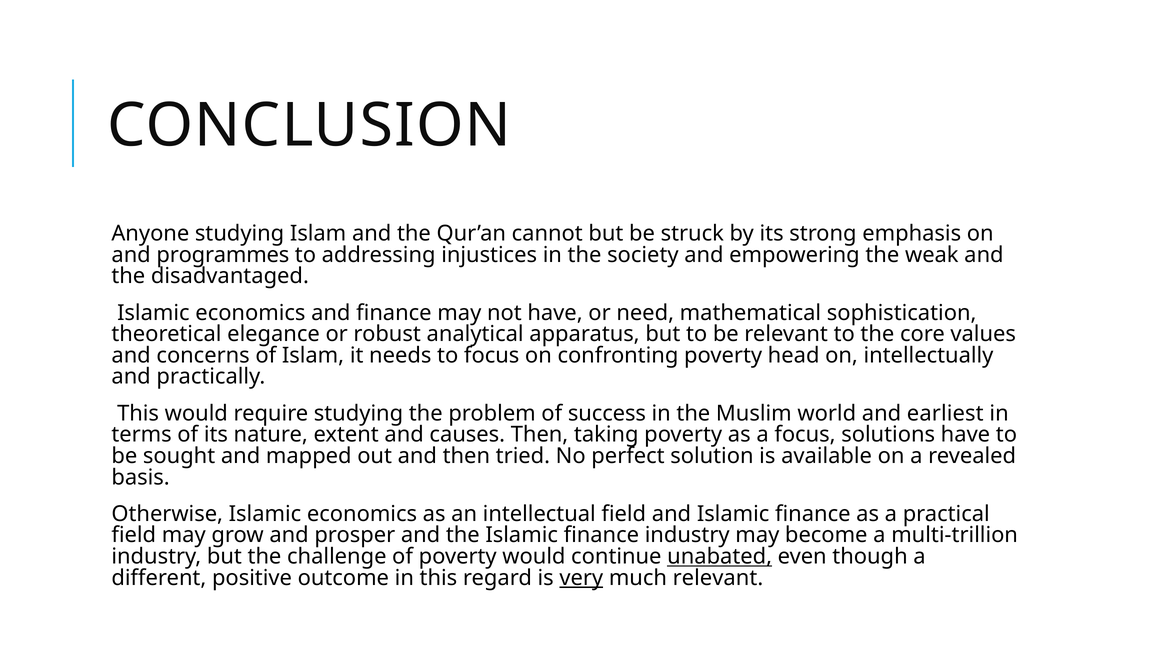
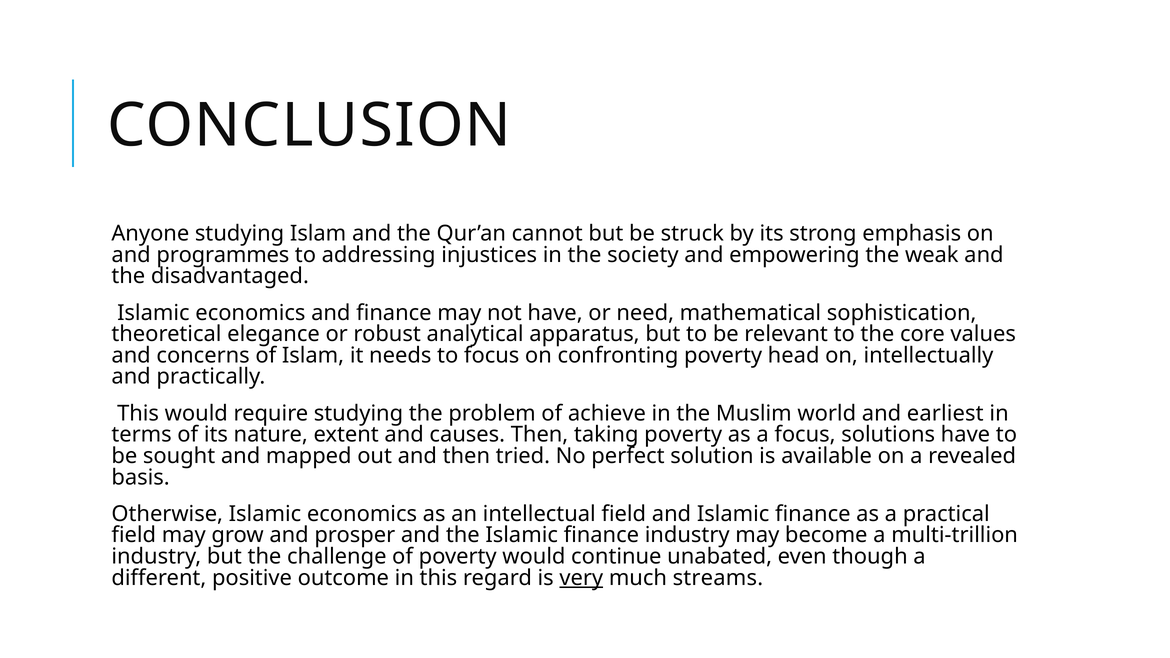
success: success -> achieve (607, 413)
unabated underline: present -> none (720, 557)
much relevant: relevant -> streams (718, 578)
